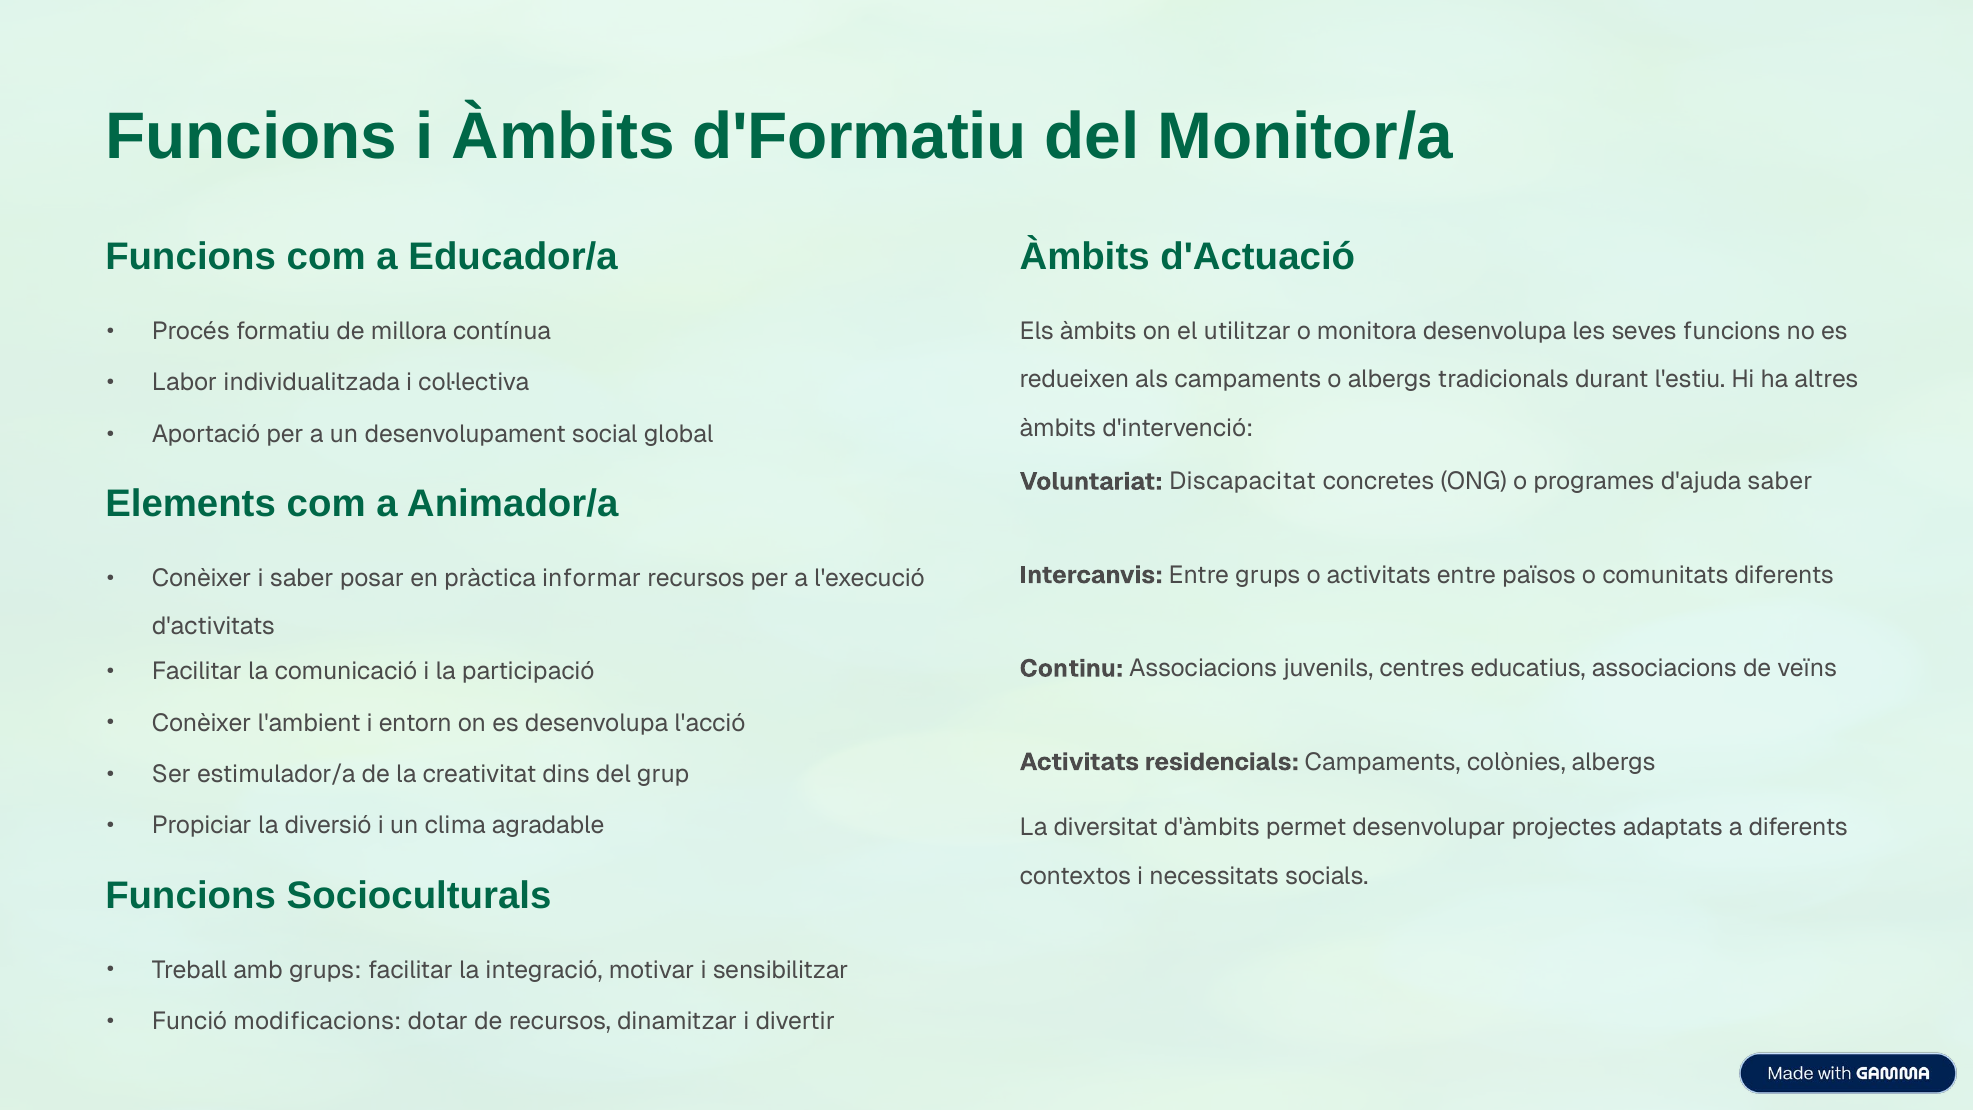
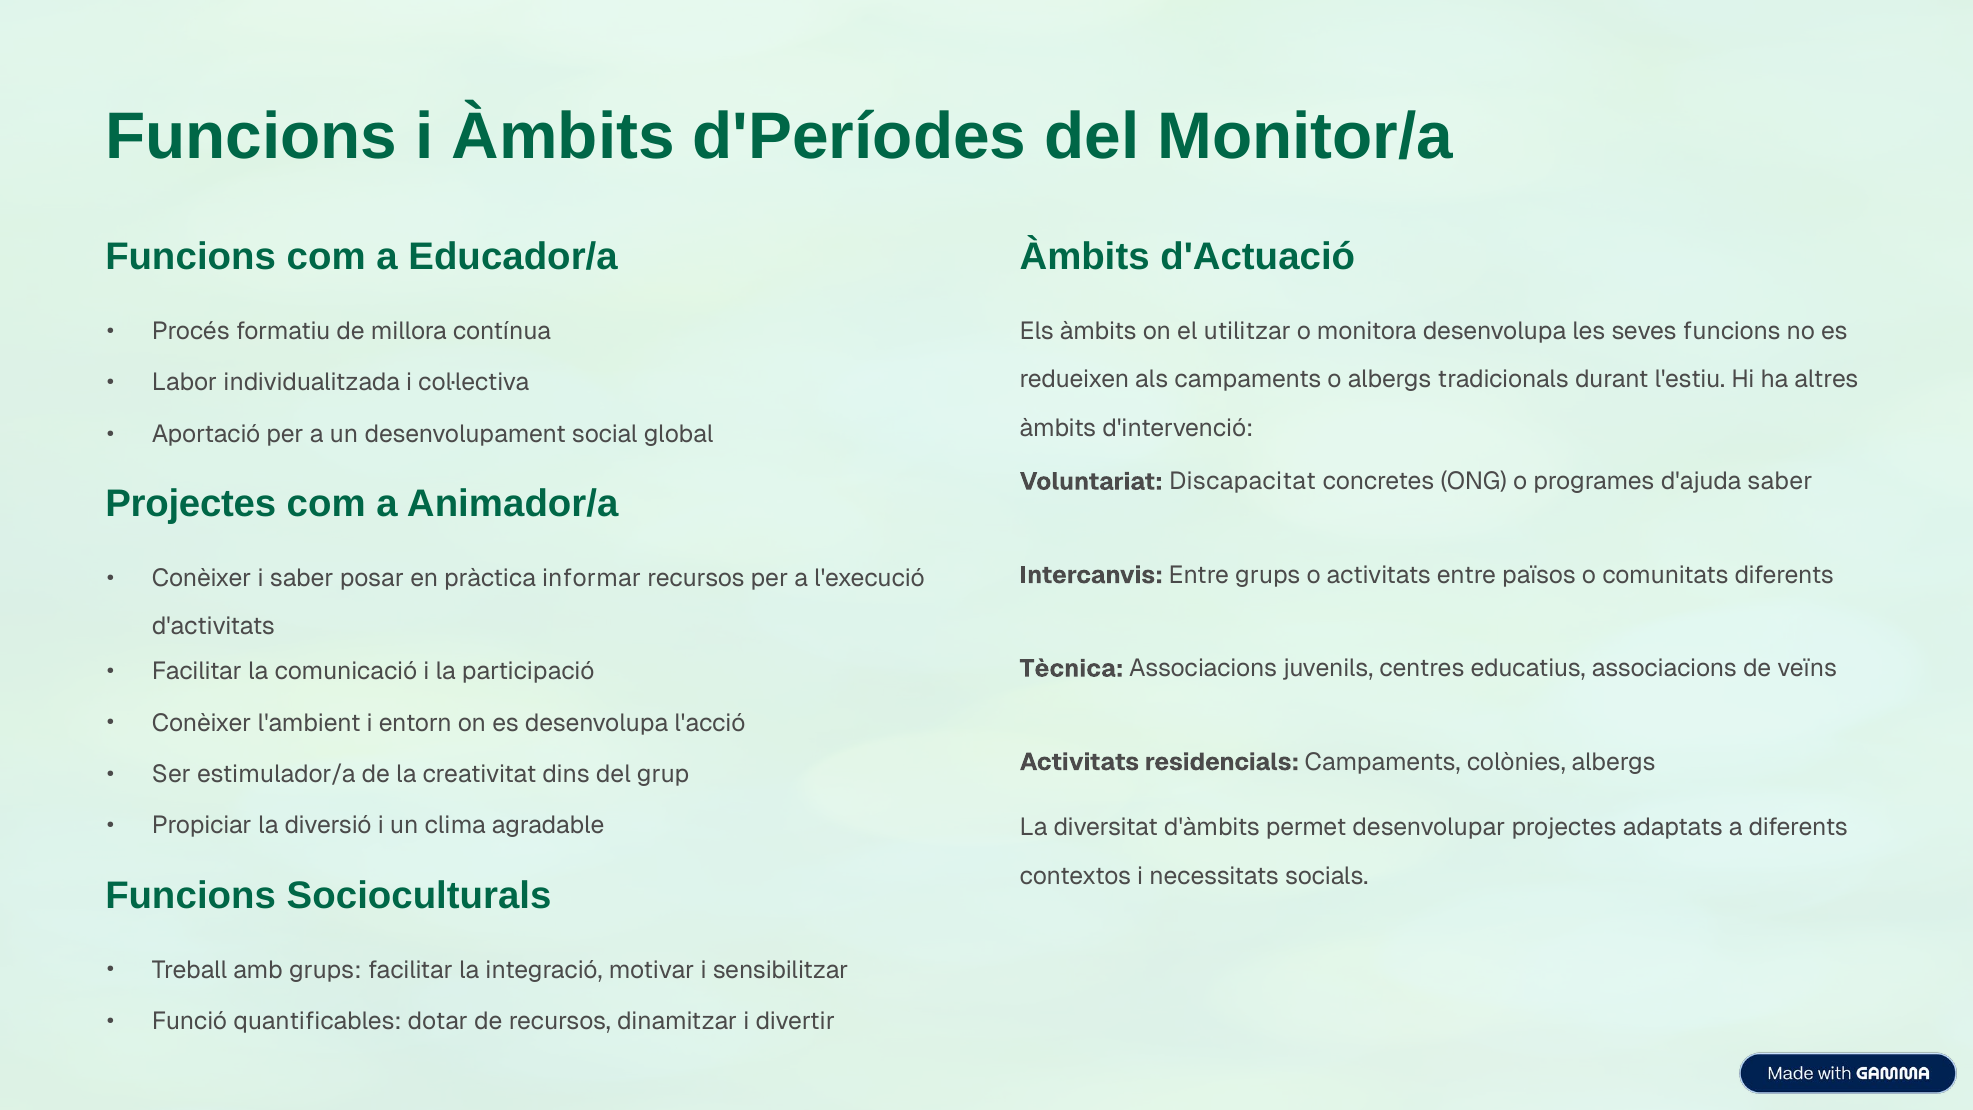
d'Formatiu: d'Formatiu -> d'Períodes (860, 137)
Elements: Elements -> Projectes (191, 504)
Continu: Continu -> Tècnica (1072, 668)
modificacions: modificacions -> quantificables (318, 1021)
